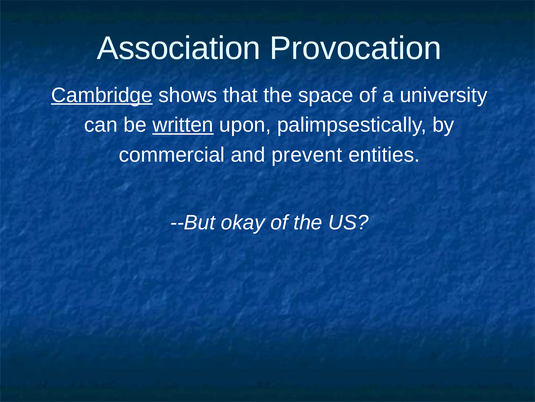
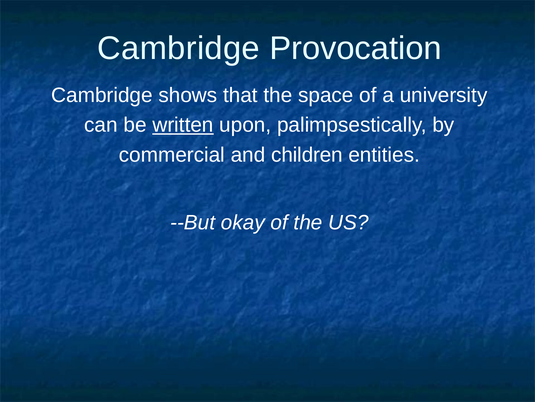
Association: Association -> Cambridge (179, 48)
Cambridge underline: present -> none (102, 95)
prevent: prevent -> children (307, 155)
